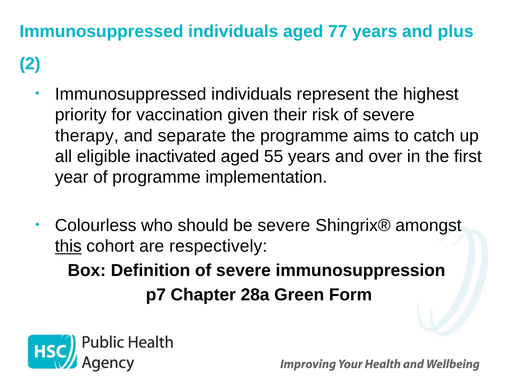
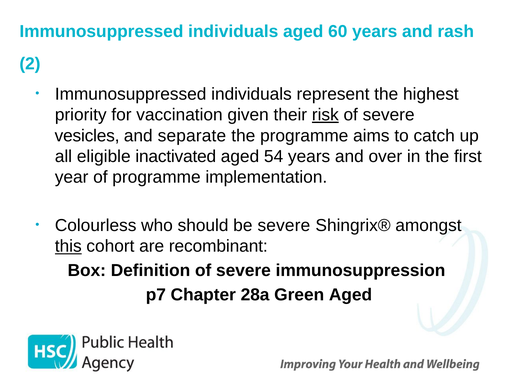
77: 77 -> 60 (338, 31)
plus: plus -> rash (456, 31)
risk underline: none -> present (325, 115)
therapy: therapy -> vesicles (87, 135)
55: 55 -> 54 (274, 156)
respectively: respectively -> recombinant (218, 246)
Green Form: Form -> Aged (350, 294)
